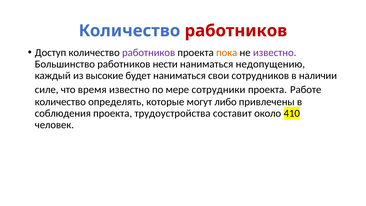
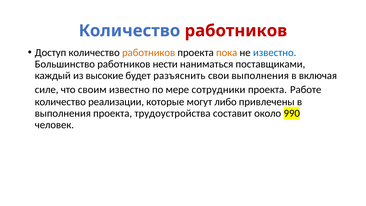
работников colour: purple -> orange (149, 52)
известно colour: purple -> blue (275, 52)
недопущению: недопущению -> поставщиками (270, 64)
будет наниматься: наниматься -> разъяснить (179, 75)
свои сотрудников: сотрудников -> выполнения (260, 75)
наличии: наличии -> включая (318, 75)
время: время -> своим (92, 90)
определять: определять -> реализации (116, 102)
соблюдения: соблюдения -> выполнения (63, 113)
410: 410 -> 990 (292, 113)
